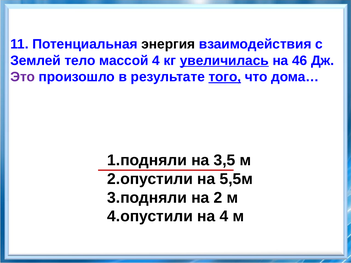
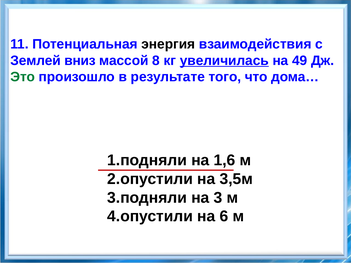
тело: тело -> вниз (80, 61)
массой 4: 4 -> 8 (156, 61)
46: 46 -> 49 (300, 61)
Это colour: purple -> green (23, 77)
того underline: present -> none (225, 77)
3,5: 3,5 -> 1,6 (225, 160)
5,5м: 5,5м -> 3,5м (236, 179)
2: 2 -> 3 (218, 198)
на 4: 4 -> 6 (224, 217)
